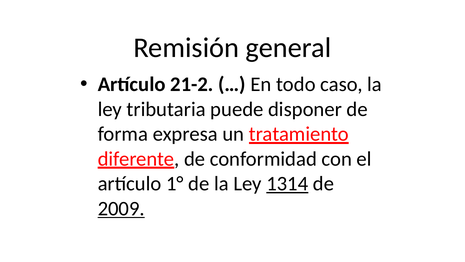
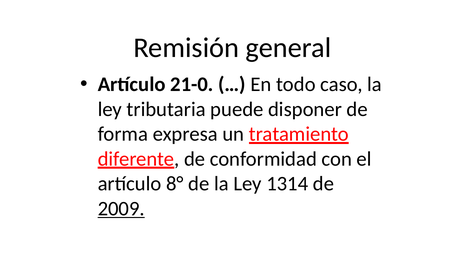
21-2: 21-2 -> 21-0 (192, 84)
1°: 1° -> 8° (175, 183)
1314 underline: present -> none (287, 183)
